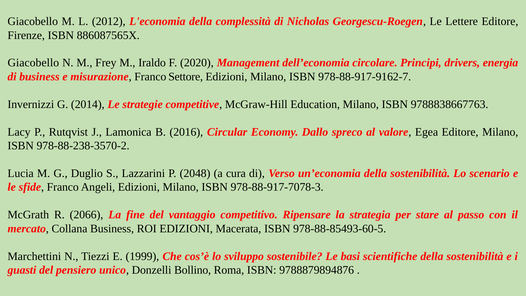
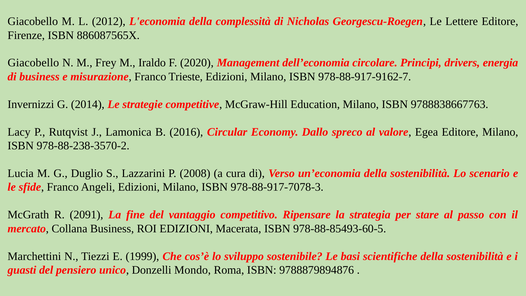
Settore: Settore -> Trieste (186, 77)
2048: 2048 -> 2008 (195, 173)
2066: 2066 -> 2091 (86, 215)
Bollino: Bollino -> Mondo (193, 270)
